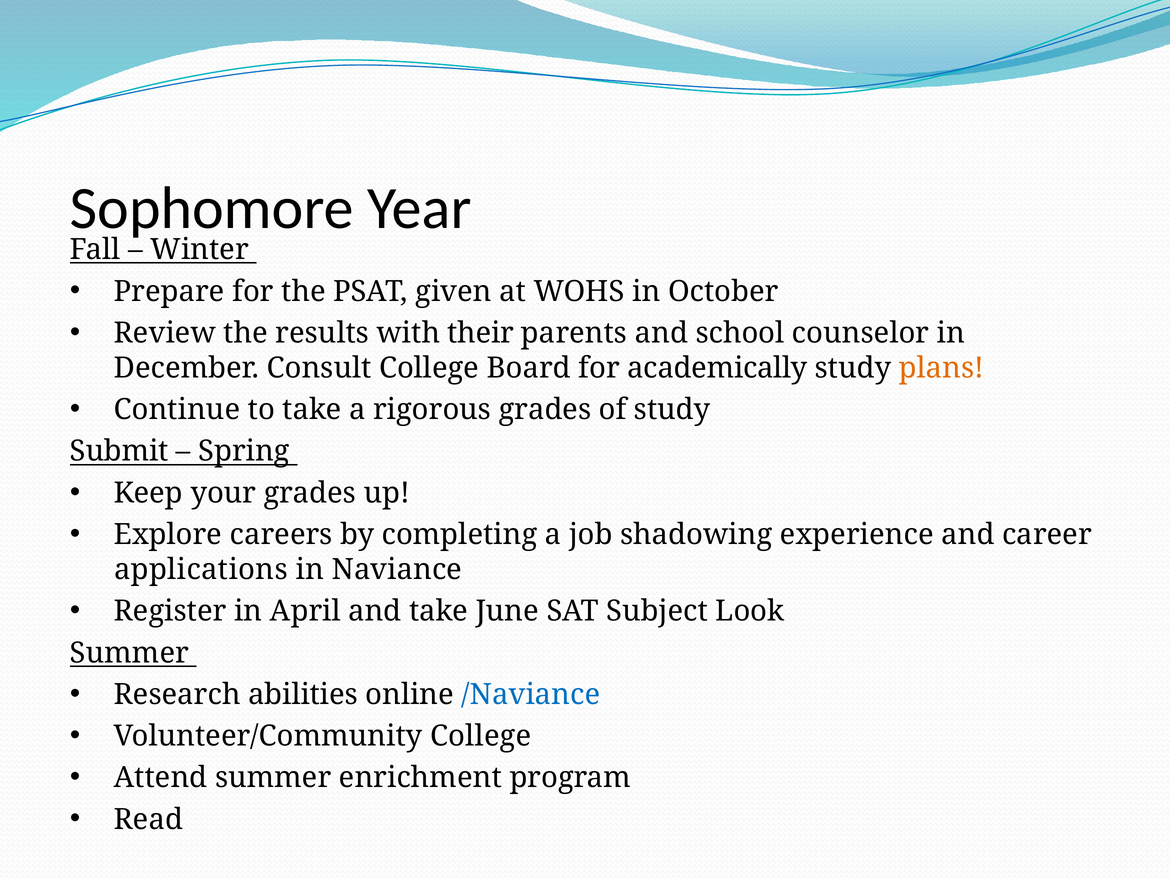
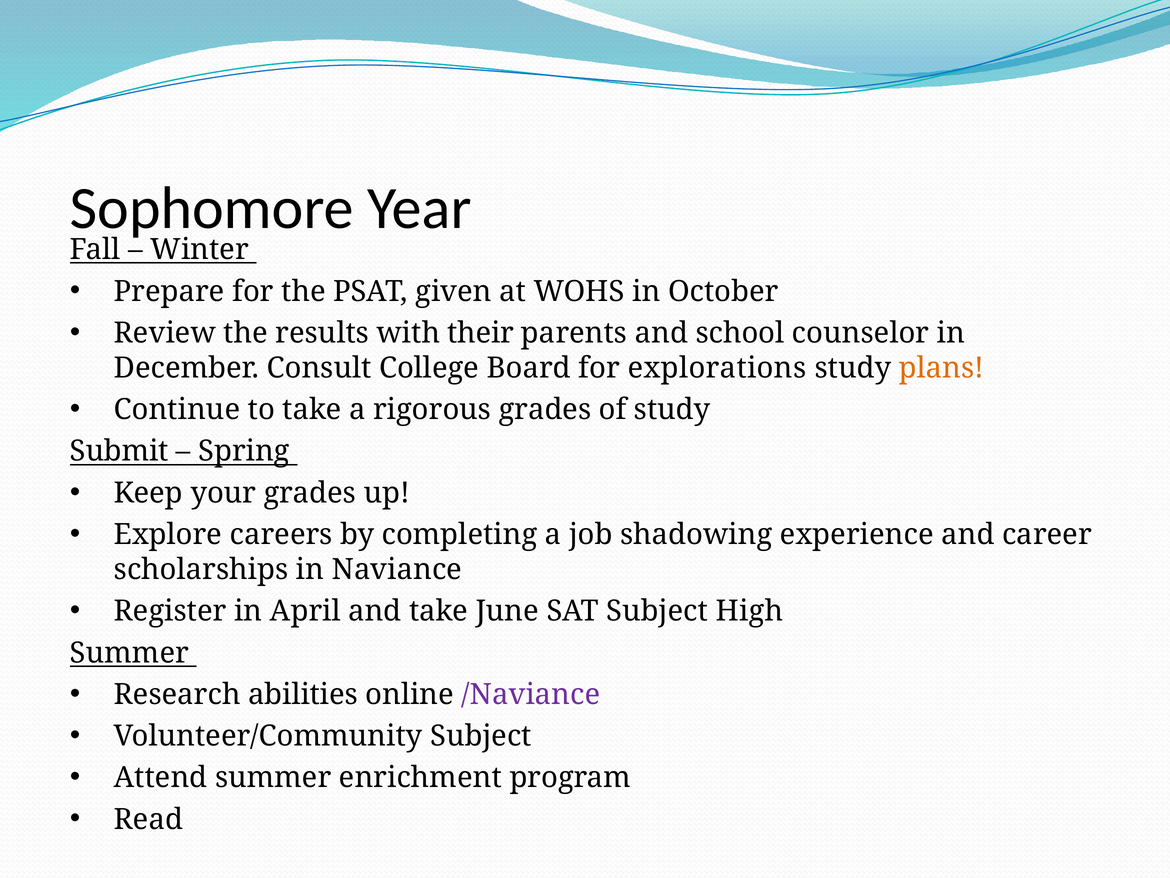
academically: academically -> explorations (717, 368)
applications: applications -> scholarships (201, 569)
Look: Look -> High (750, 611)
/Naviance colour: blue -> purple (531, 694)
Volunteer/Community College: College -> Subject (481, 736)
